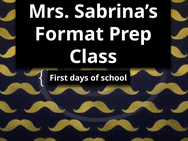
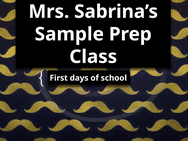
Format: Format -> Sample (69, 34)
